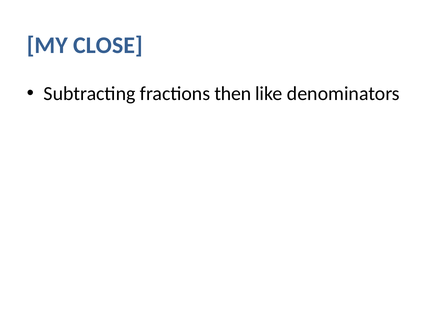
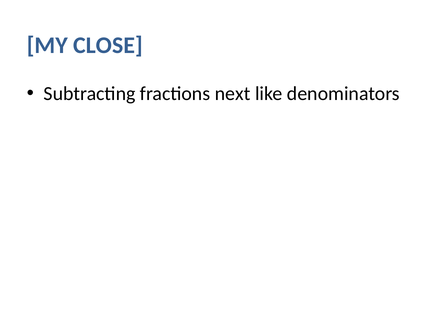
then: then -> next (233, 94)
